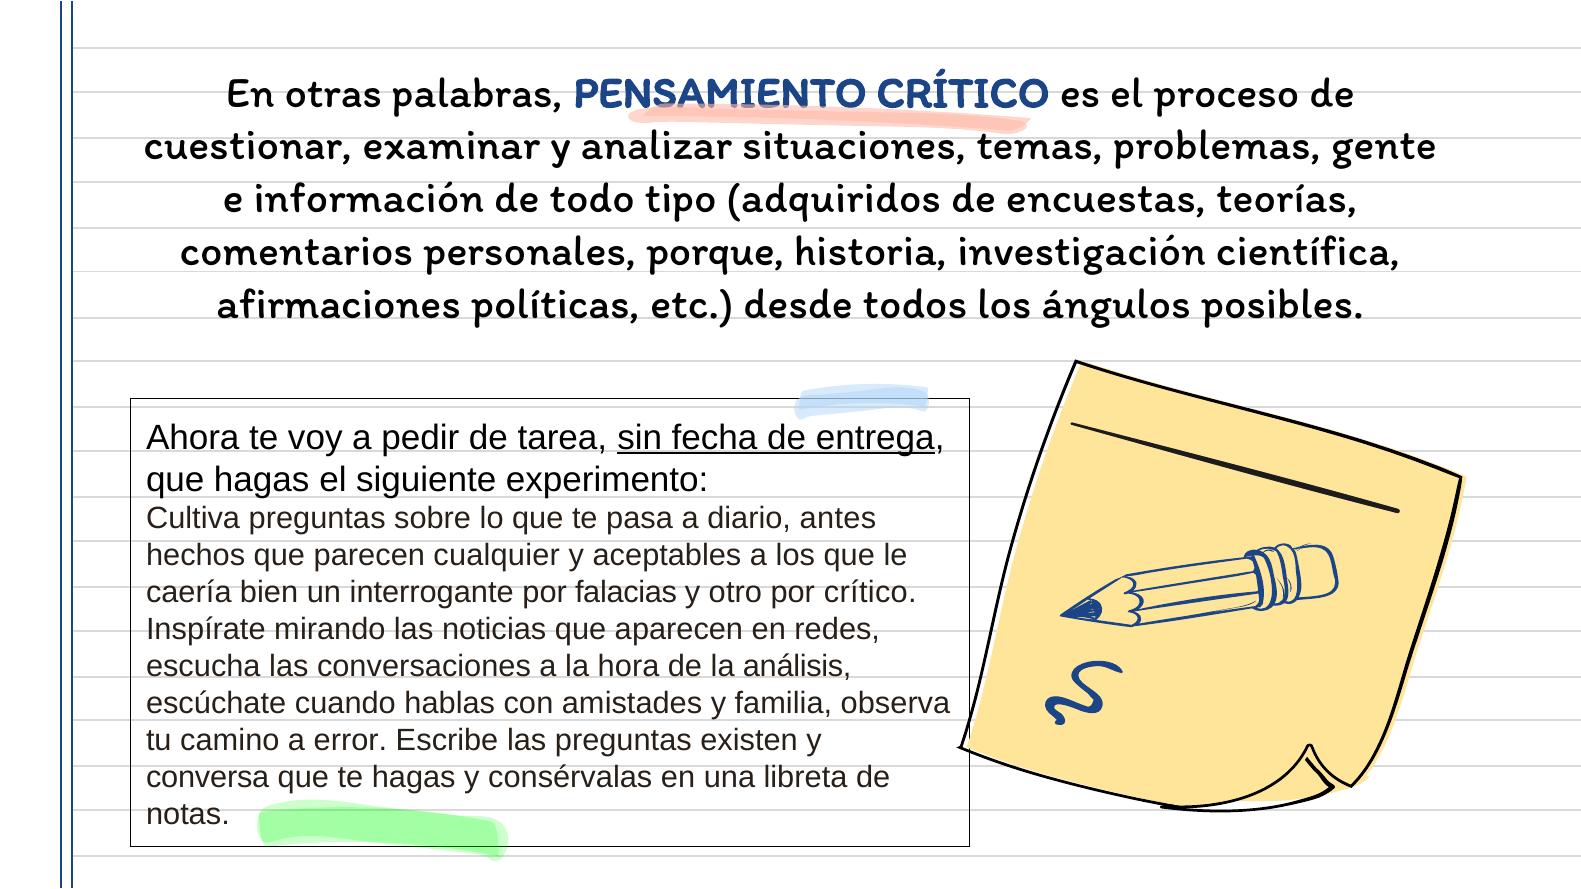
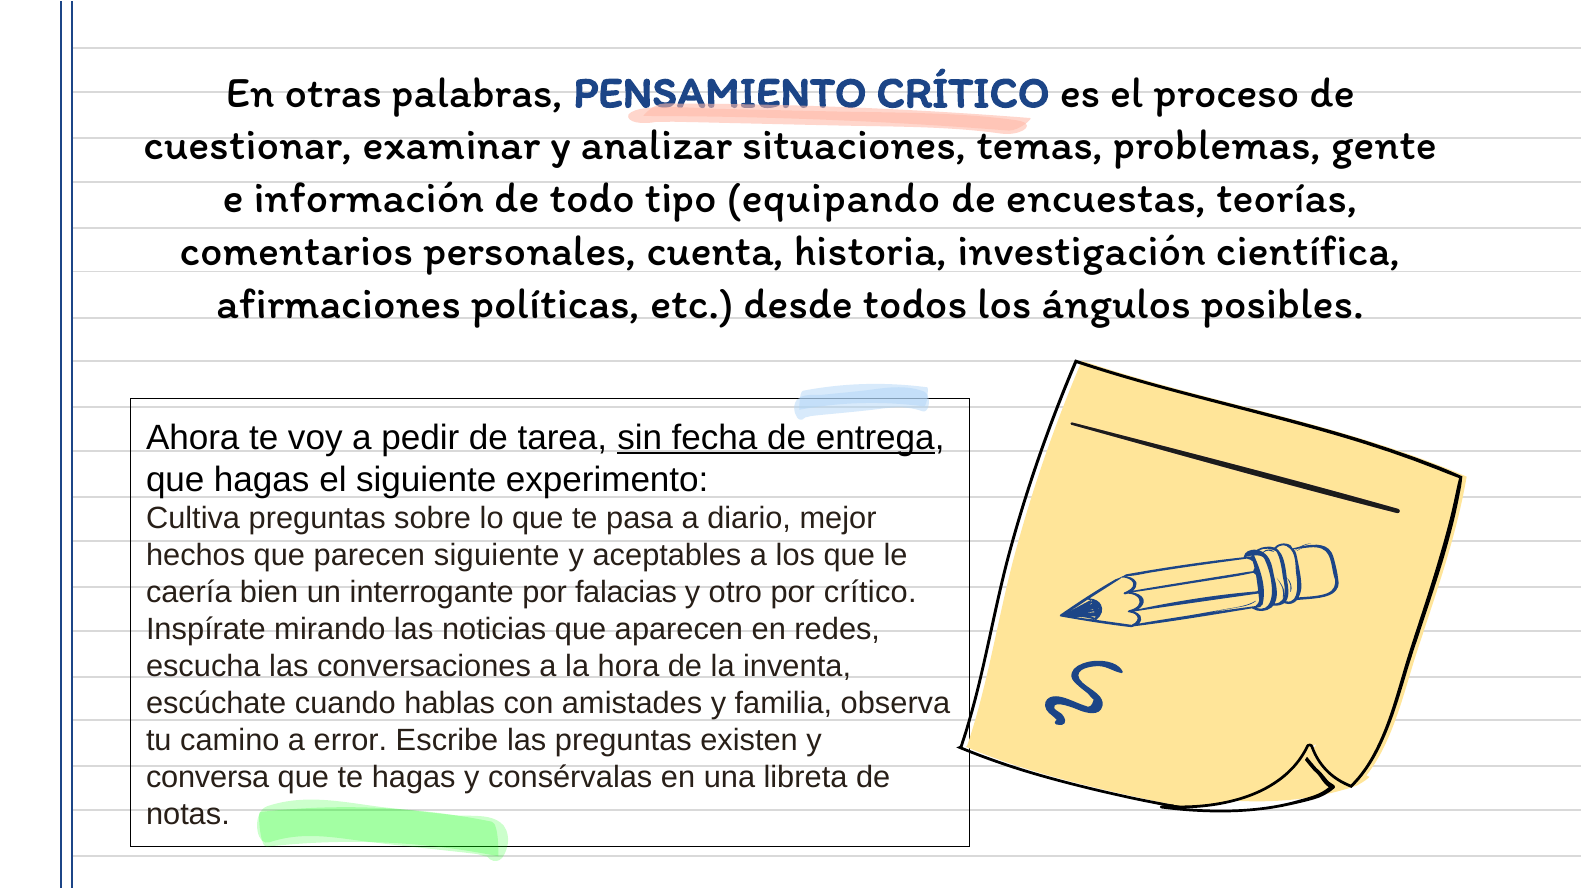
adquiridos: adquiridos -> equipando (834, 198)
porque: porque -> cuenta (715, 251)
antes: antes -> mejor (838, 519)
parecen cualquier: cualquier -> siguiente (497, 556)
análisis: análisis -> inventa (797, 667)
